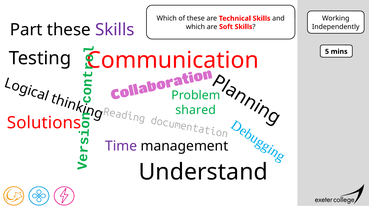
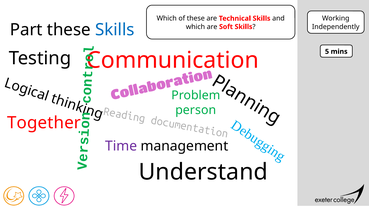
Skills colour: purple -> blue (115, 30)
shared: shared -> person (196, 110)
Solutions: Solutions -> Together (44, 123)
